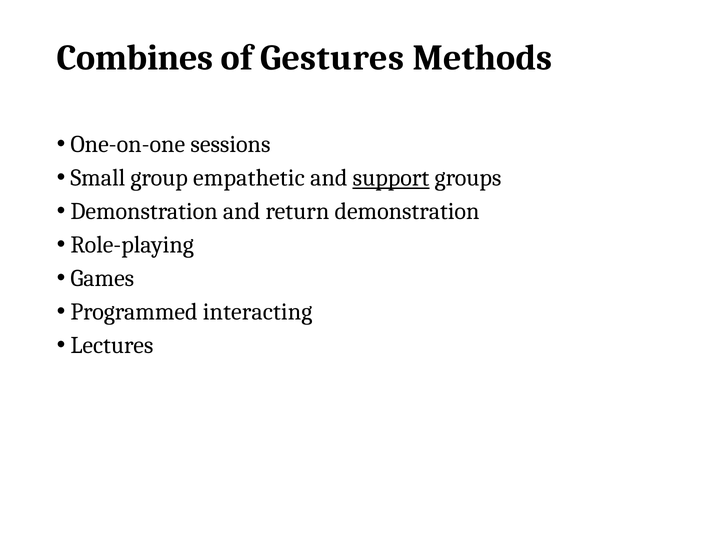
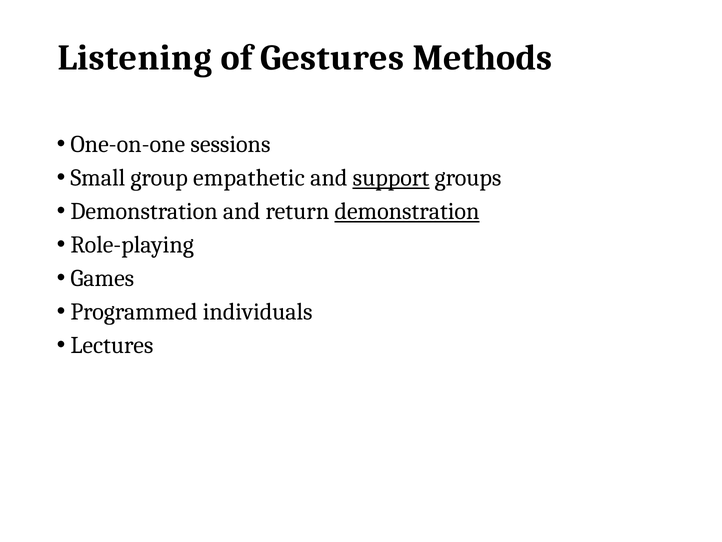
Combines: Combines -> Listening (135, 58)
demonstration underline: none -> present (407, 211)
interacting: interacting -> individuals (258, 312)
